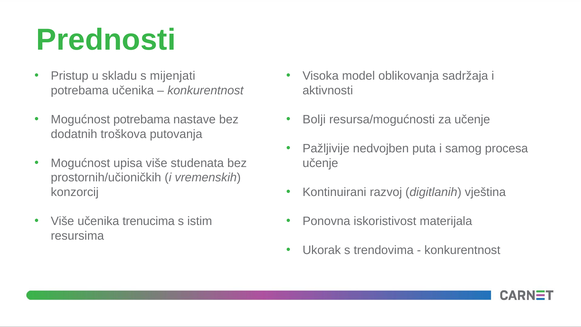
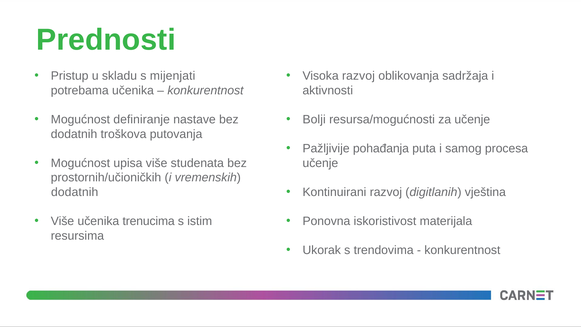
Visoka model: model -> razvoj (358, 76)
Mogućnost potrebama: potrebama -> definiranje (142, 119)
nedvojben: nedvojben -> pohađanja (381, 148)
konzorcij: konzorcij -> dodatnih (75, 192)
